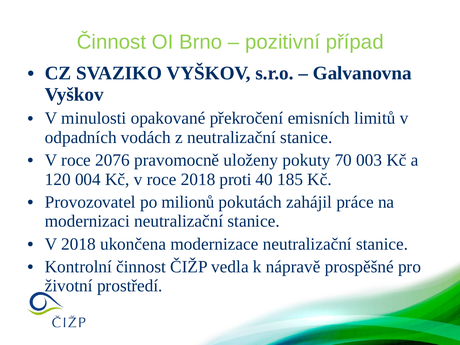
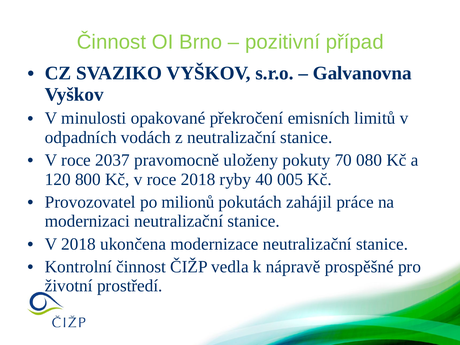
2076: 2076 -> 2037 (113, 160)
003: 003 -> 080 (369, 160)
004: 004 -> 800 (88, 179)
proti: proti -> ryby (235, 179)
185: 185 -> 005 (290, 179)
